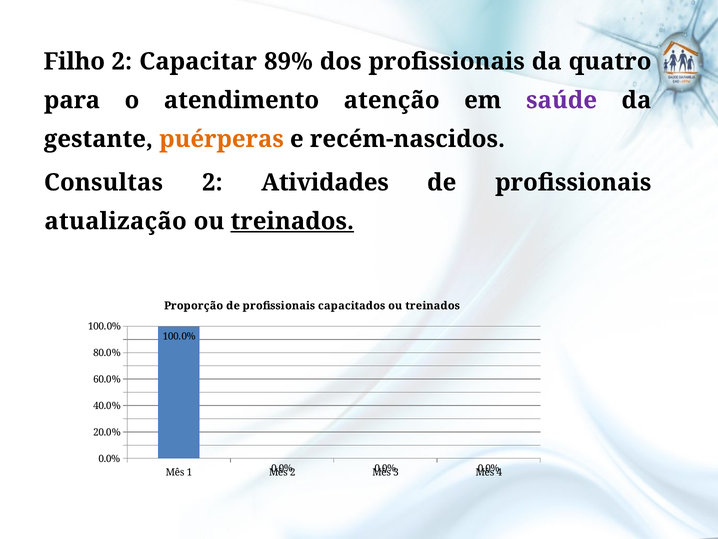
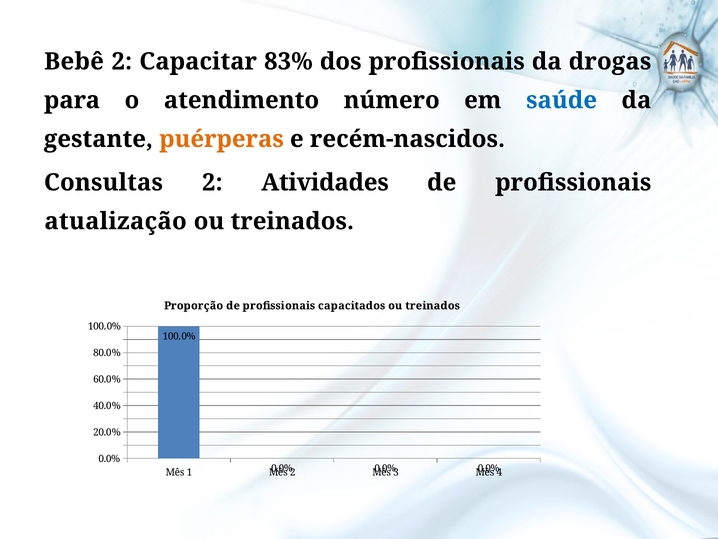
Filho: Filho -> Bebê (74, 61)
89%: 89% -> 83% (288, 61)
quatro: quatro -> drogas (610, 61)
atenção: atenção -> número (392, 100)
saúde colour: purple -> blue (562, 100)
treinados underline: present -> none (292, 221)
